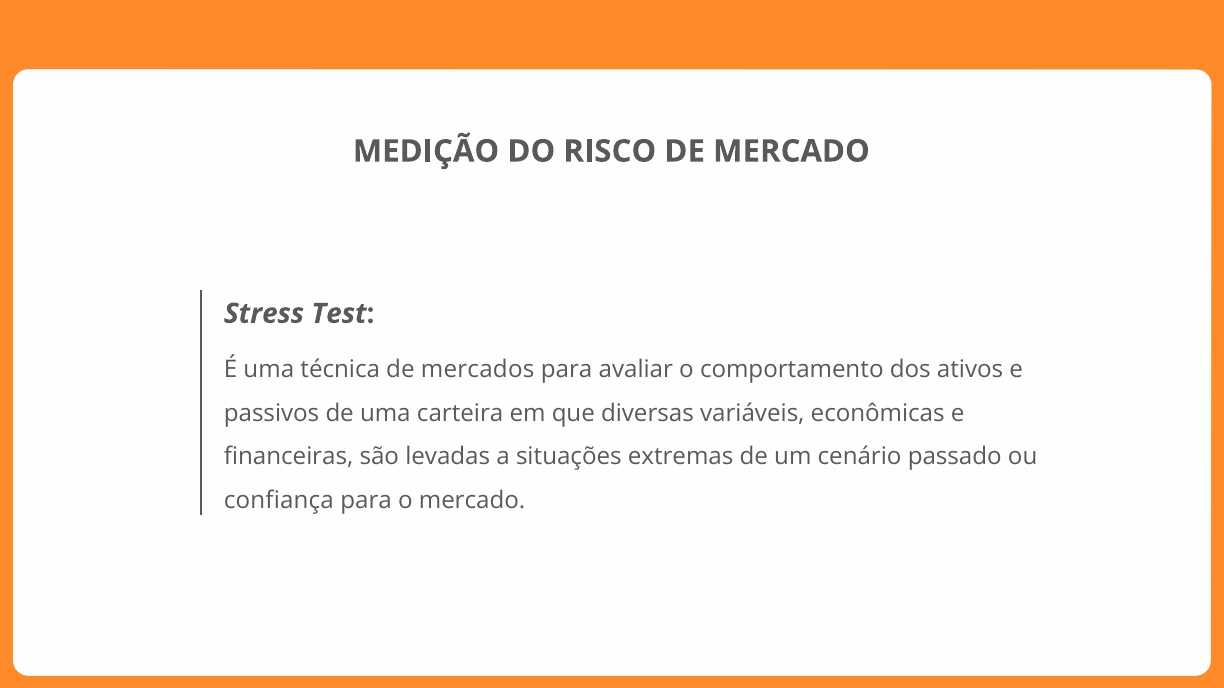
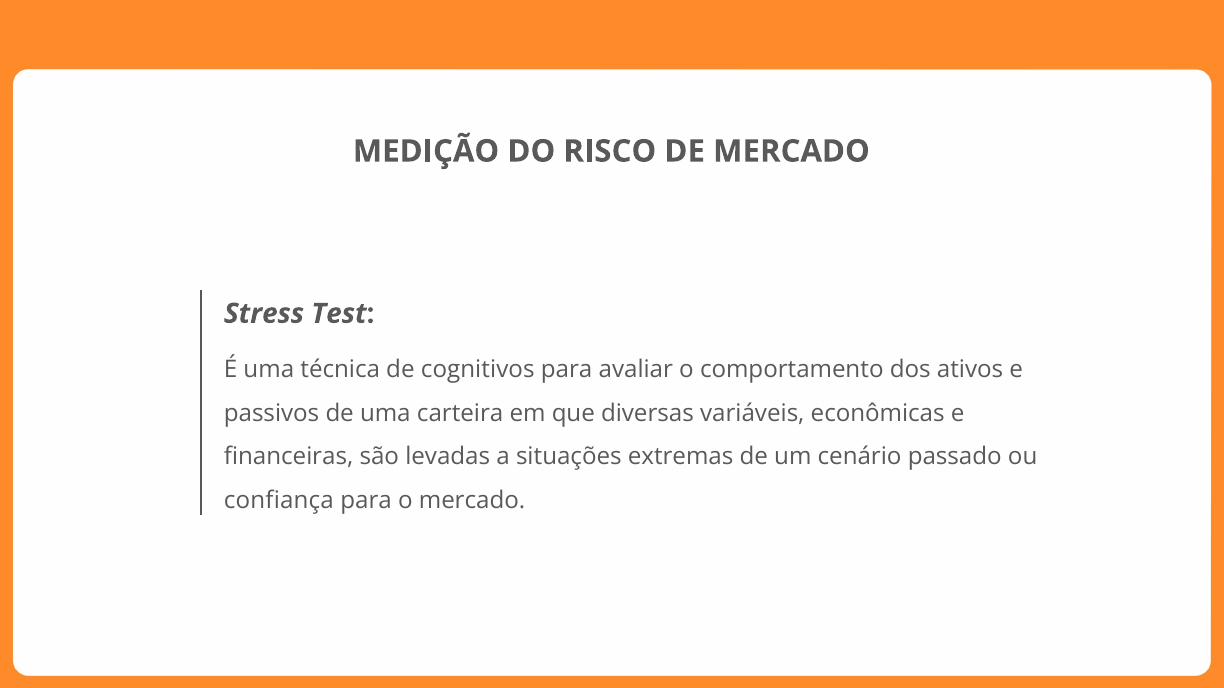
mercados: mercados -> cognitivos (478, 370)
